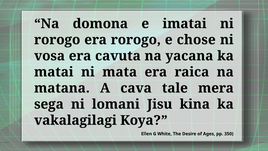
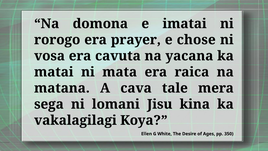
era rorogo: rorogo -> prayer (136, 40)
